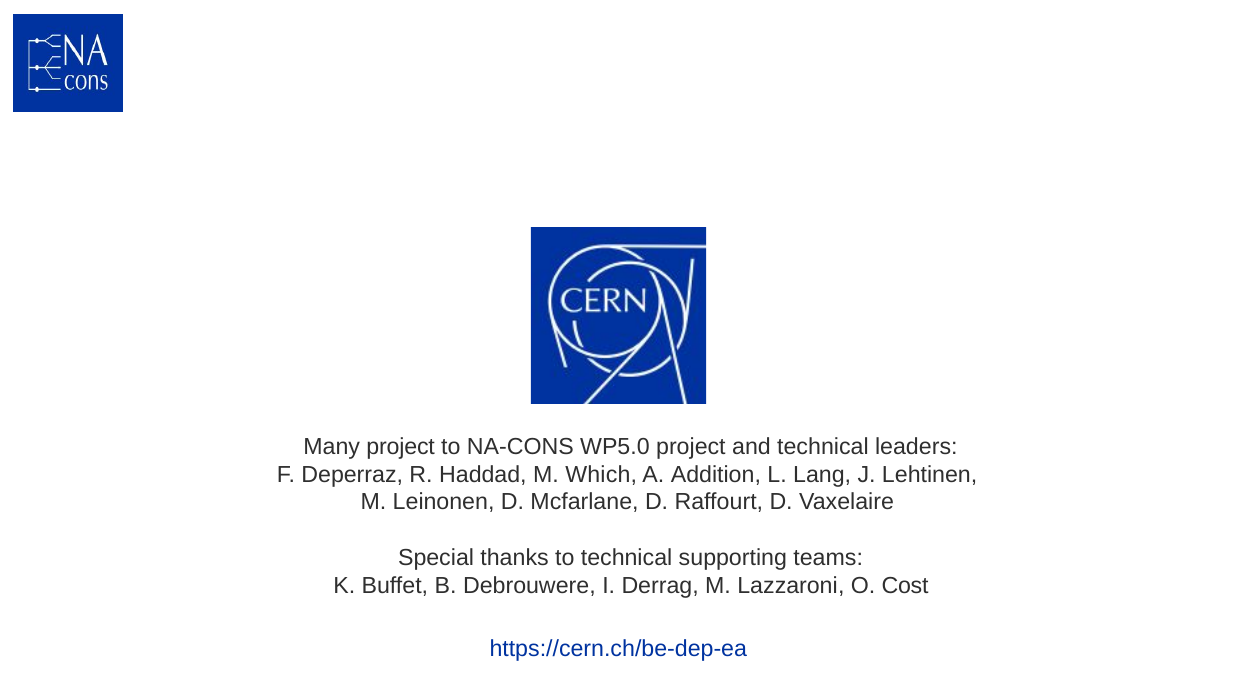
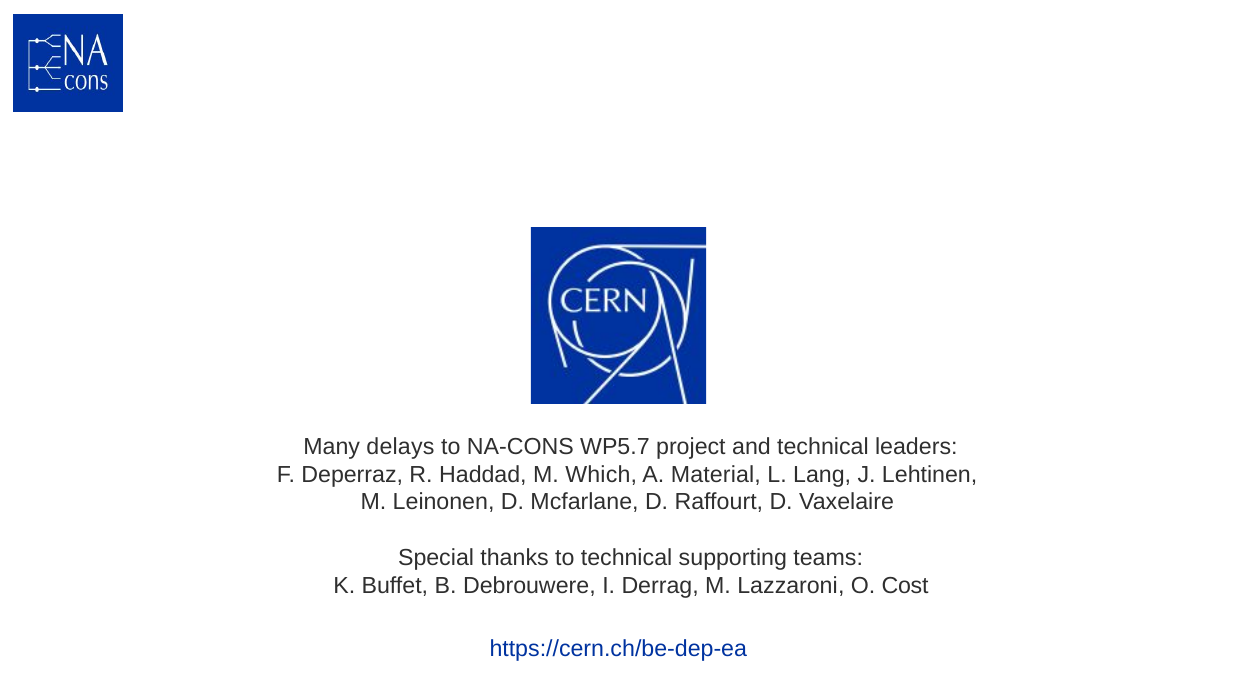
Many project: project -> delays (400, 446)
WP5.0: WP5.0 -> WP5.7 (615, 446)
Addition: Addition -> Material (716, 474)
